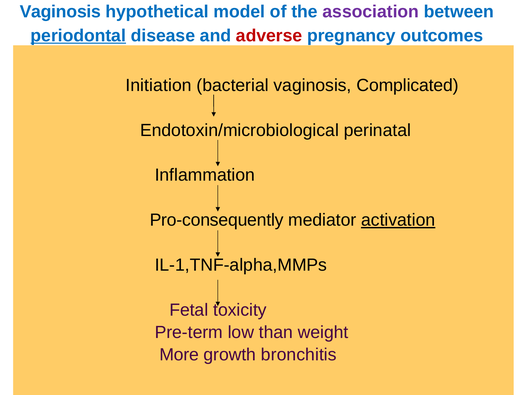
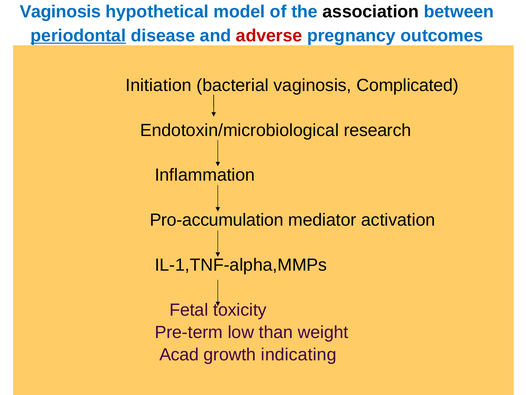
association colour: purple -> black (371, 12)
perinatal: perinatal -> research (377, 130)
Pro-consequently: Pro-consequently -> Pro-accumulation (217, 220)
activation underline: present -> none (398, 220)
More: More -> Acad (179, 354)
bronchitis: bronchitis -> indicating (299, 354)
